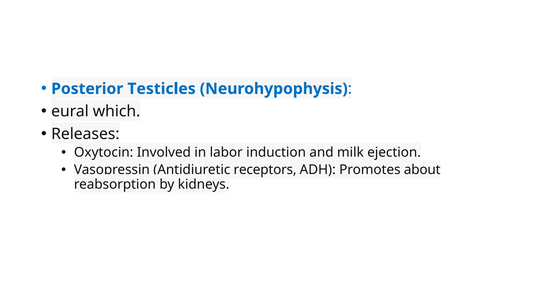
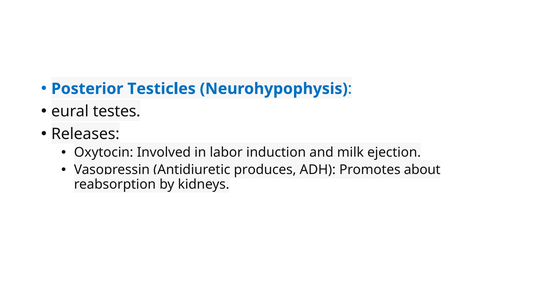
which: which -> testes (117, 111)
receptors: receptors -> produces (265, 170)
